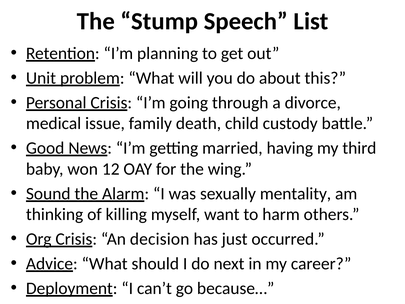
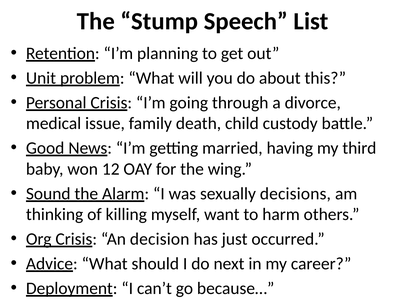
mentality: mentality -> decisions (295, 193)
